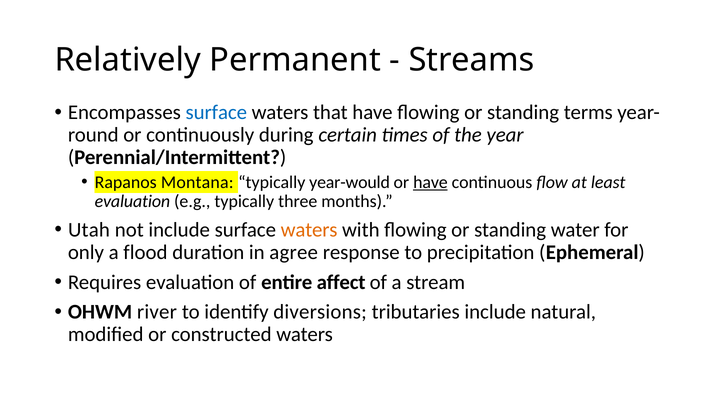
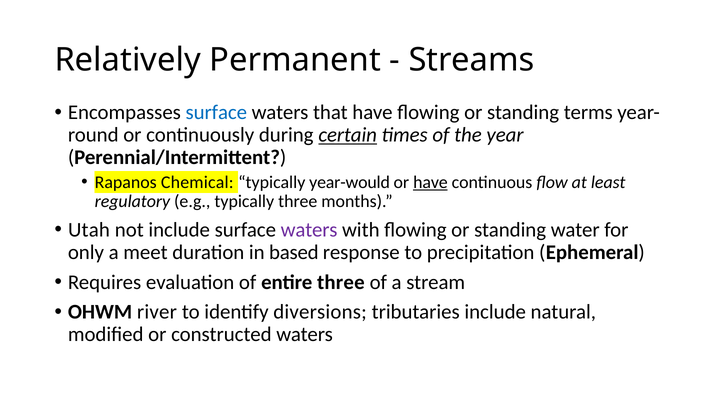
certain underline: none -> present (348, 135)
Montana: Montana -> Chemical (197, 182)
evaluation: evaluation -> regulatory (132, 202)
waters colour: orange -> purple (309, 230)
flood: flood -> meet (145, 252)
agree: agree -> based (294, 252)
entire affect: affect -> three (341, 282)
